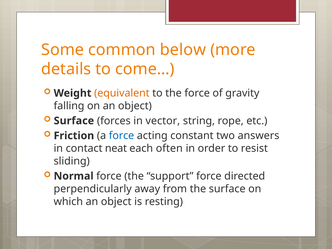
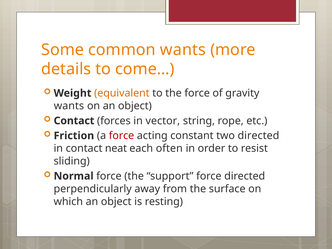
common below: below -> wants (183, 50)
falling: falling -> wants (69, 106)
Surface: Surface -> Contact (74, 121)
force colour: blue -> red (122, 136)
two answers: answers -> directed (258, 136)
